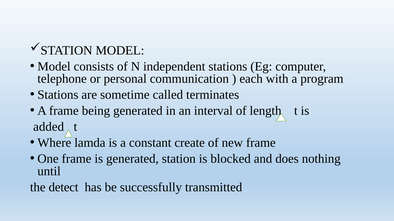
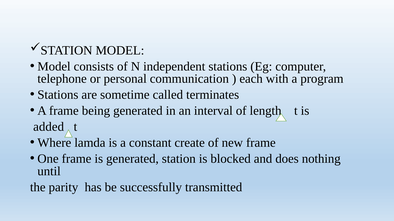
detect: detect -> parity (63, 188)
